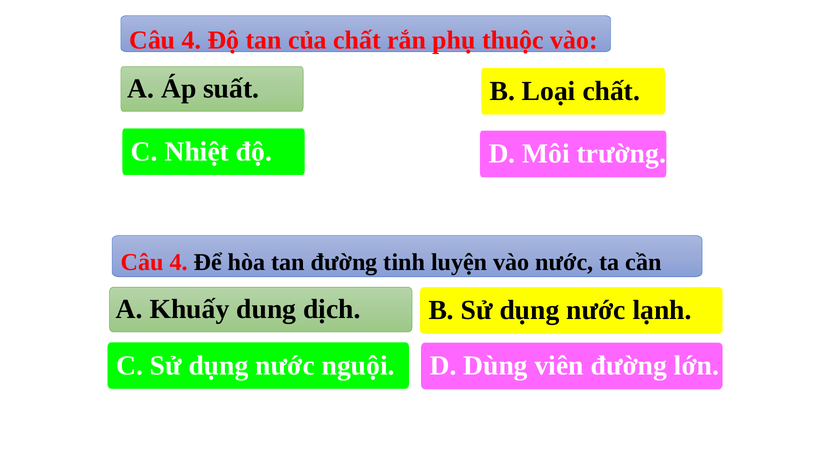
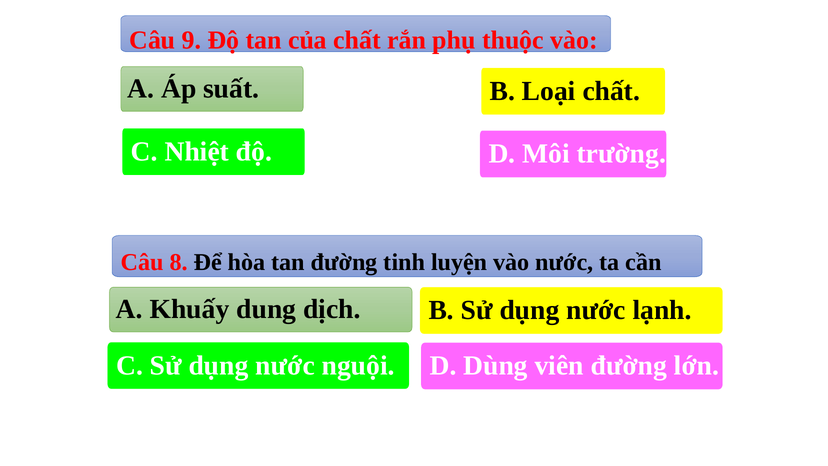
4: 4 -> 9 (192, 40)
4: 4 -> 8 (179, 262)
